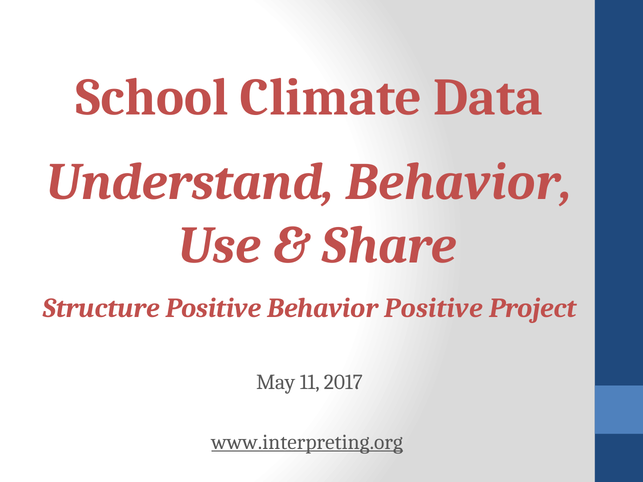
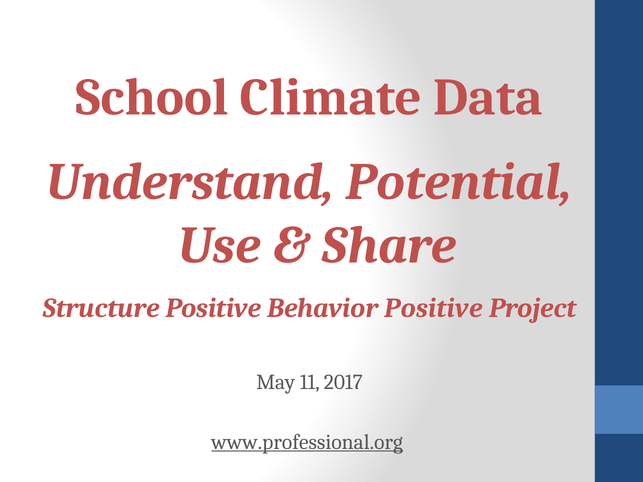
Understand Behavior: Behavior -> Potential (459, 182)
www.interpreting.org: www.interpreting.org -> www.professional.org (307, 442)
